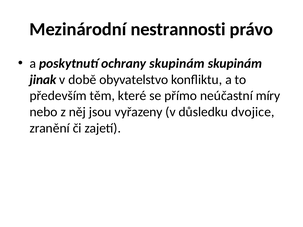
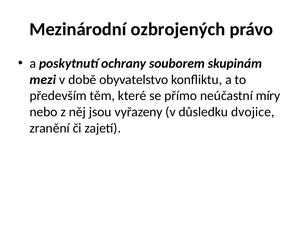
nestrannosti: nestrannosti -> ozbrojených (178, 29)
ochrany skupinám: skupinám -> souborem (177, 64)
jinak: jinak -> mezi (43, 80)
